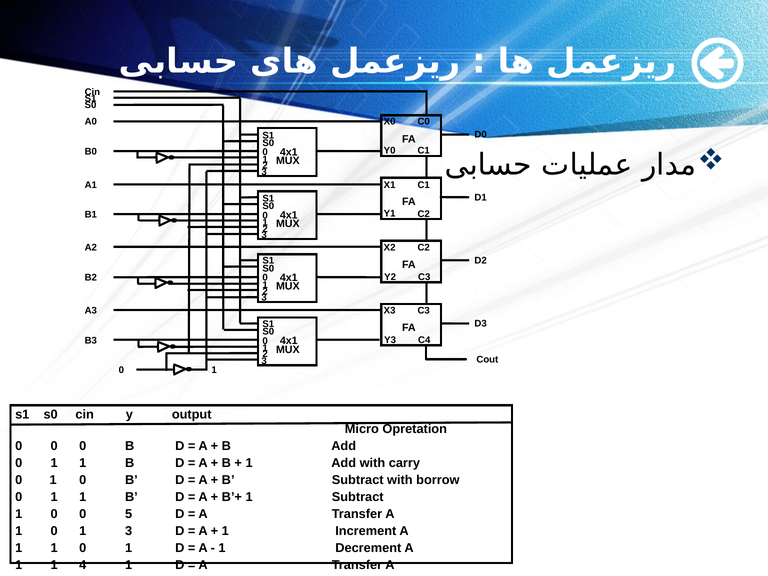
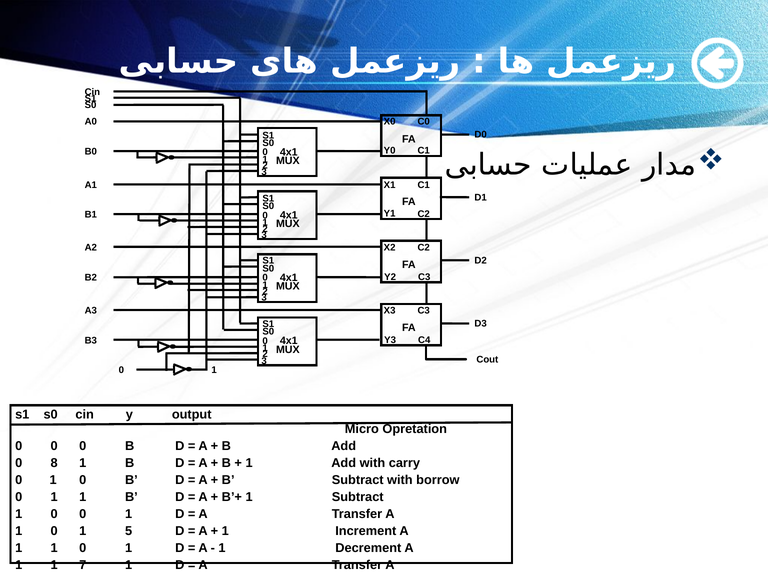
1: 1 -> 8 (54, 463)
0 0 5: 5 -> 1 (129, 514)
1 3: 3 -> 5 (129, 531)
4: 4 -> 7 (83, 565)
